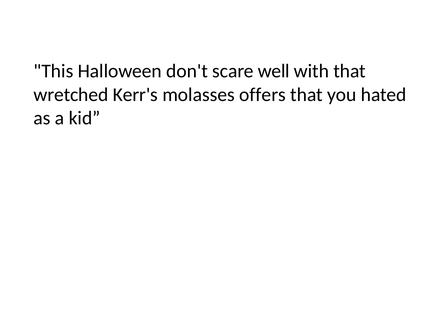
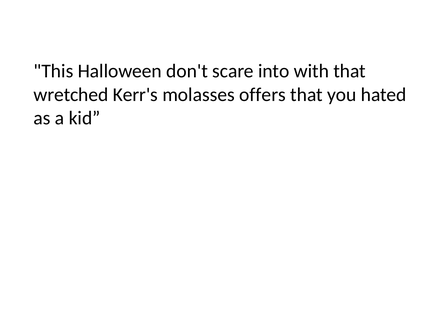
well: well -> into (274, 71)
